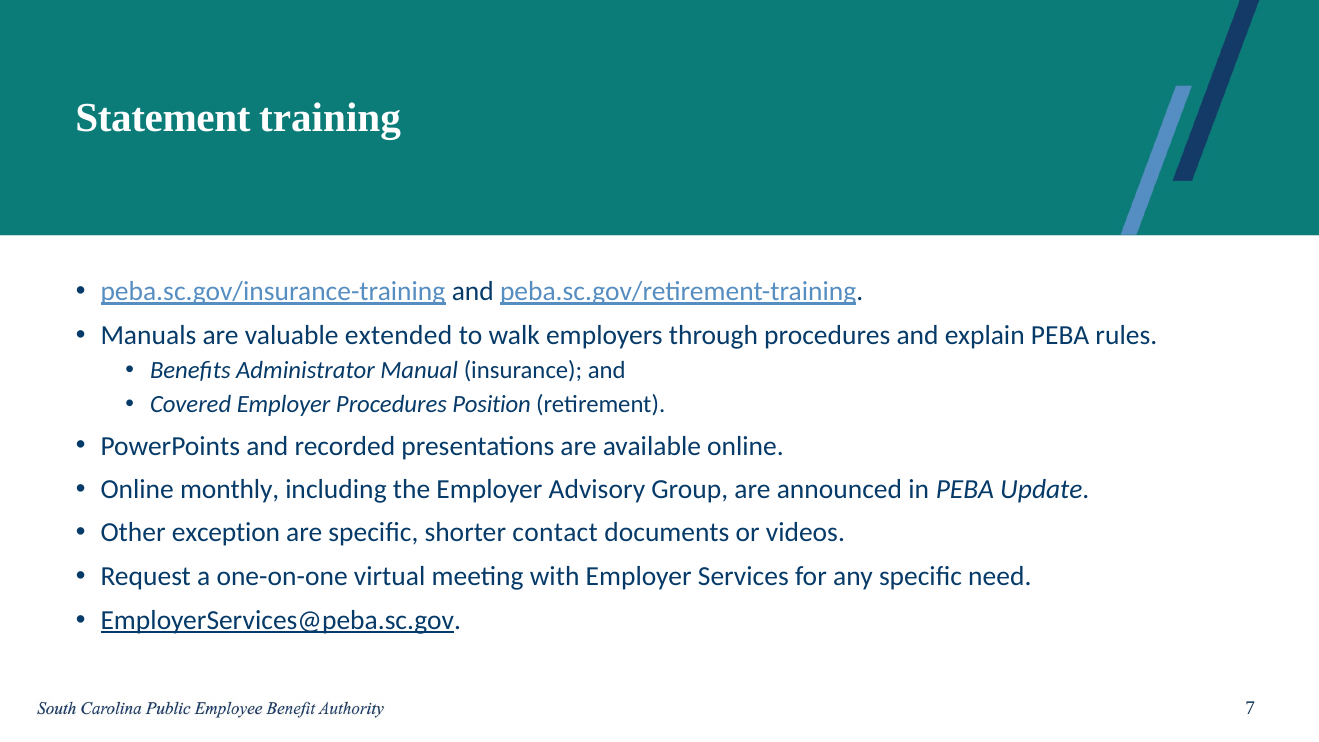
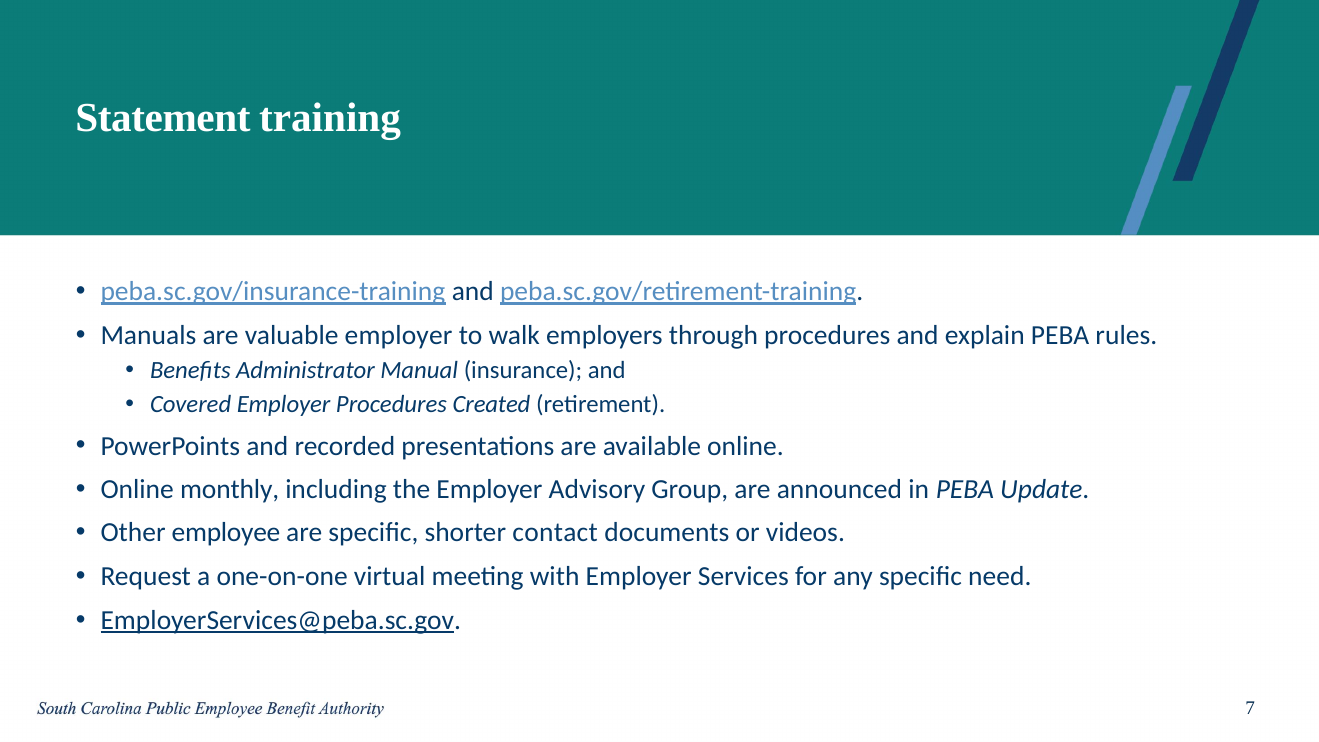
valuable extended: extended -> employer (399, 335)
Position: Position -> Created (492, 404)
exception: exception -> employee (226, 533)
